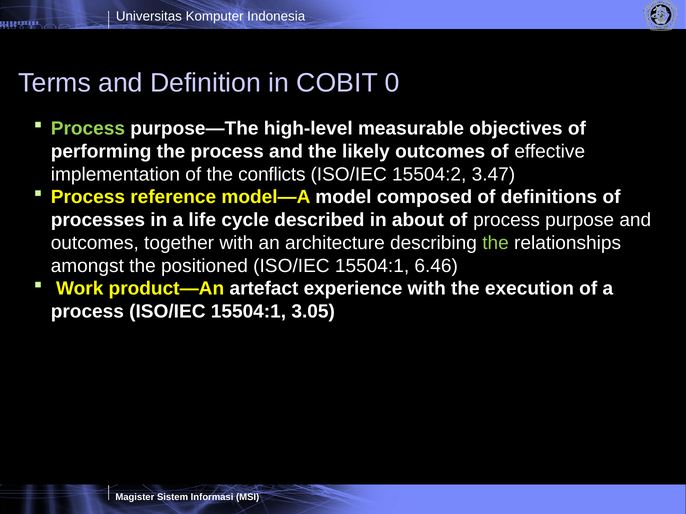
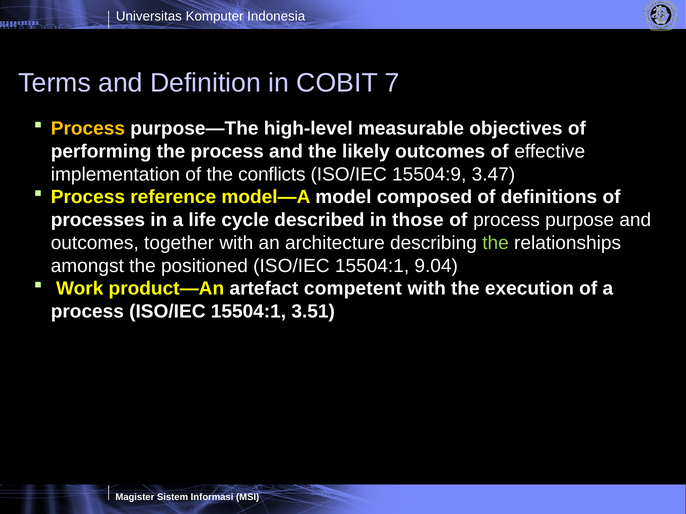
0: 0 -> 7 (392, 83)
Process colour: light green -> yellow (88, 129)
15504:2: 15504:2 -> 15504:9 (429, 174)
about: about -> those (418, 220)
6.46: 6.46 -> 9.04 (436, 266)
experience: experience -> competent (353, 289)
3.05: 3.05 -> 3.51 (313, 312)
